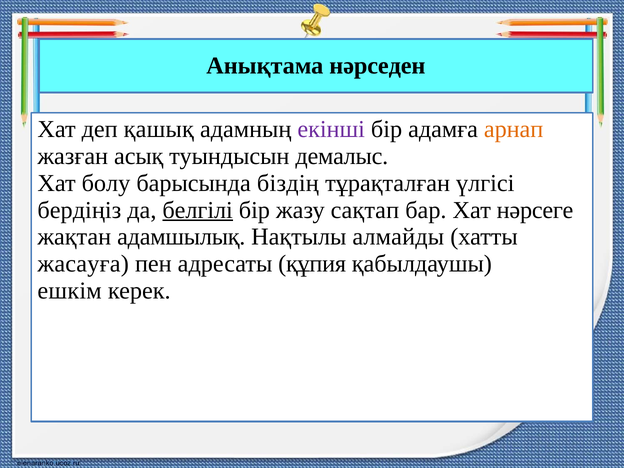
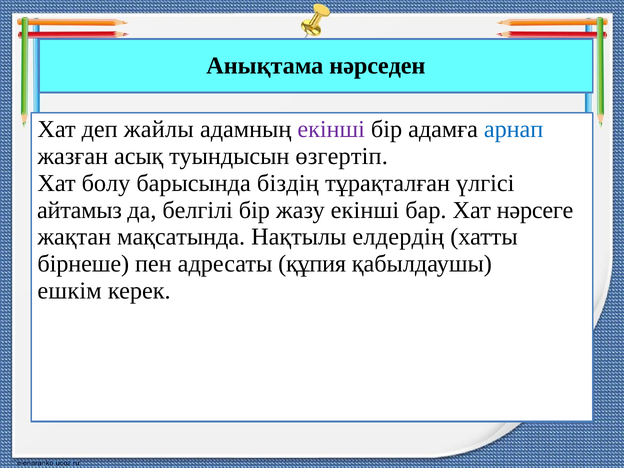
қашық: қашық -> жайлы (159, 129)
арнап colour: orange -> blue (514, 129)
демалыс: демалыс -> өзгертіп (342, 156)
бердіңіз: бердіңіз -> айтамыз (79, 210)
белгілі underline: present -> none (198, 210)
жазу сақтап: сақтап -> екінші (365, 210)
адамшылық: адамшылық -> мақсатында (181, 237)
алмайды: алмайды -> елдердің (398, 237)
жасауға: жасауға -> бірнеше (83, 264)
